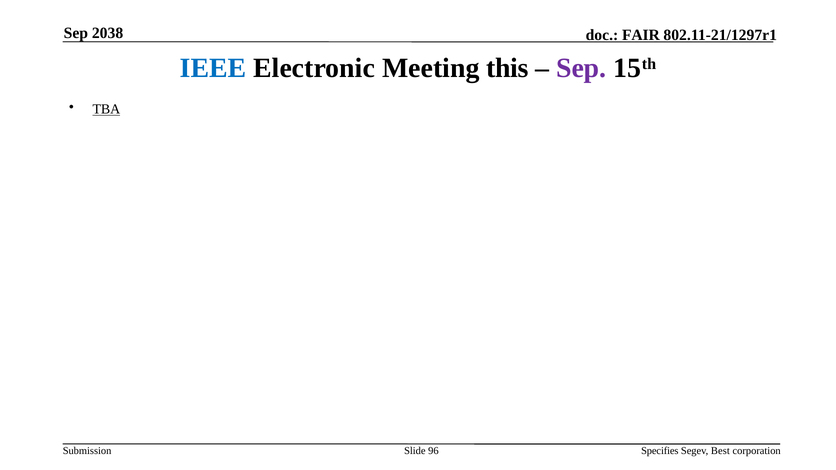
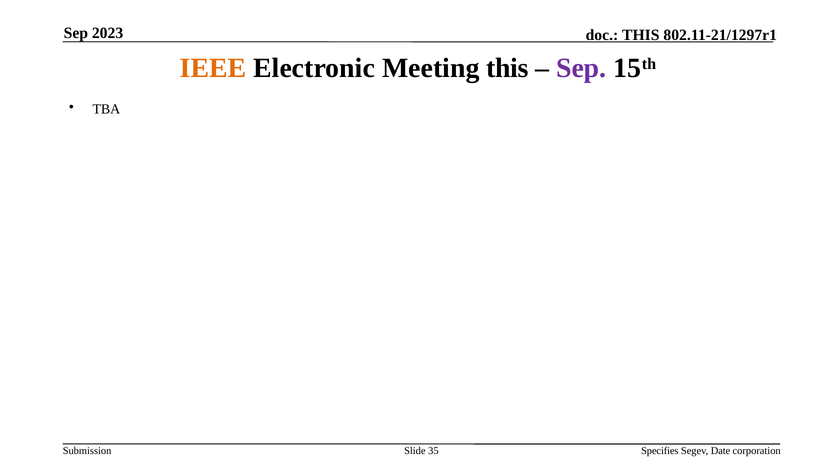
2038: 2038 -> 2023 (108, 33)
FAIR: FAIR -> THIS (641, 35)
IEEE colour: blue -> orange (213, 68)
TBA underline: present -> none (106, 109)
96: 96 -> 35 (433, 451)
Best: Best -> Date (721, 451)
